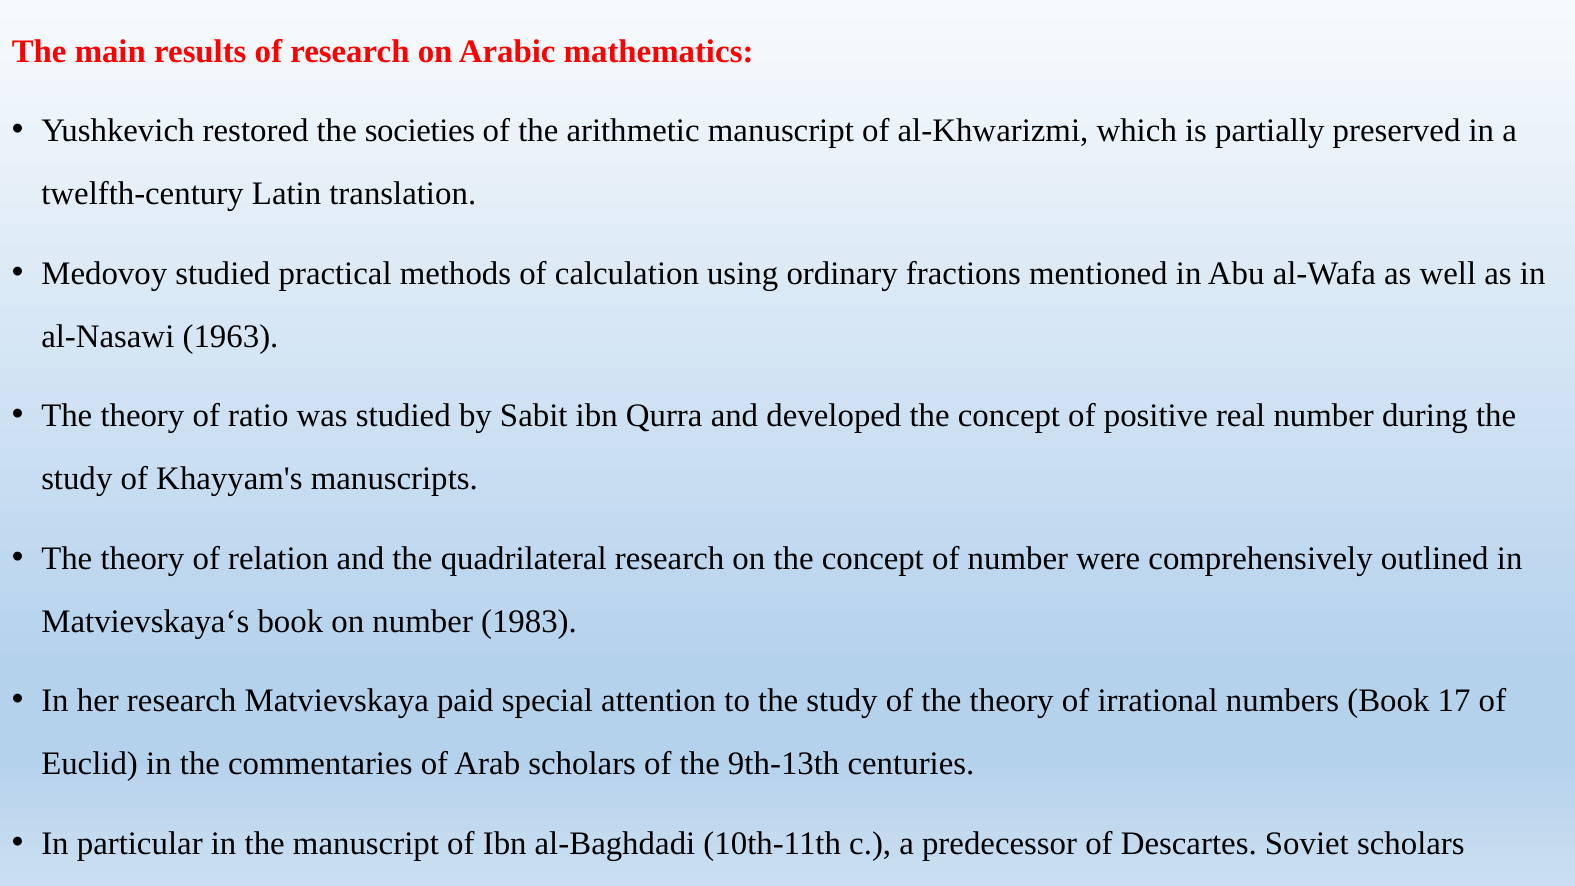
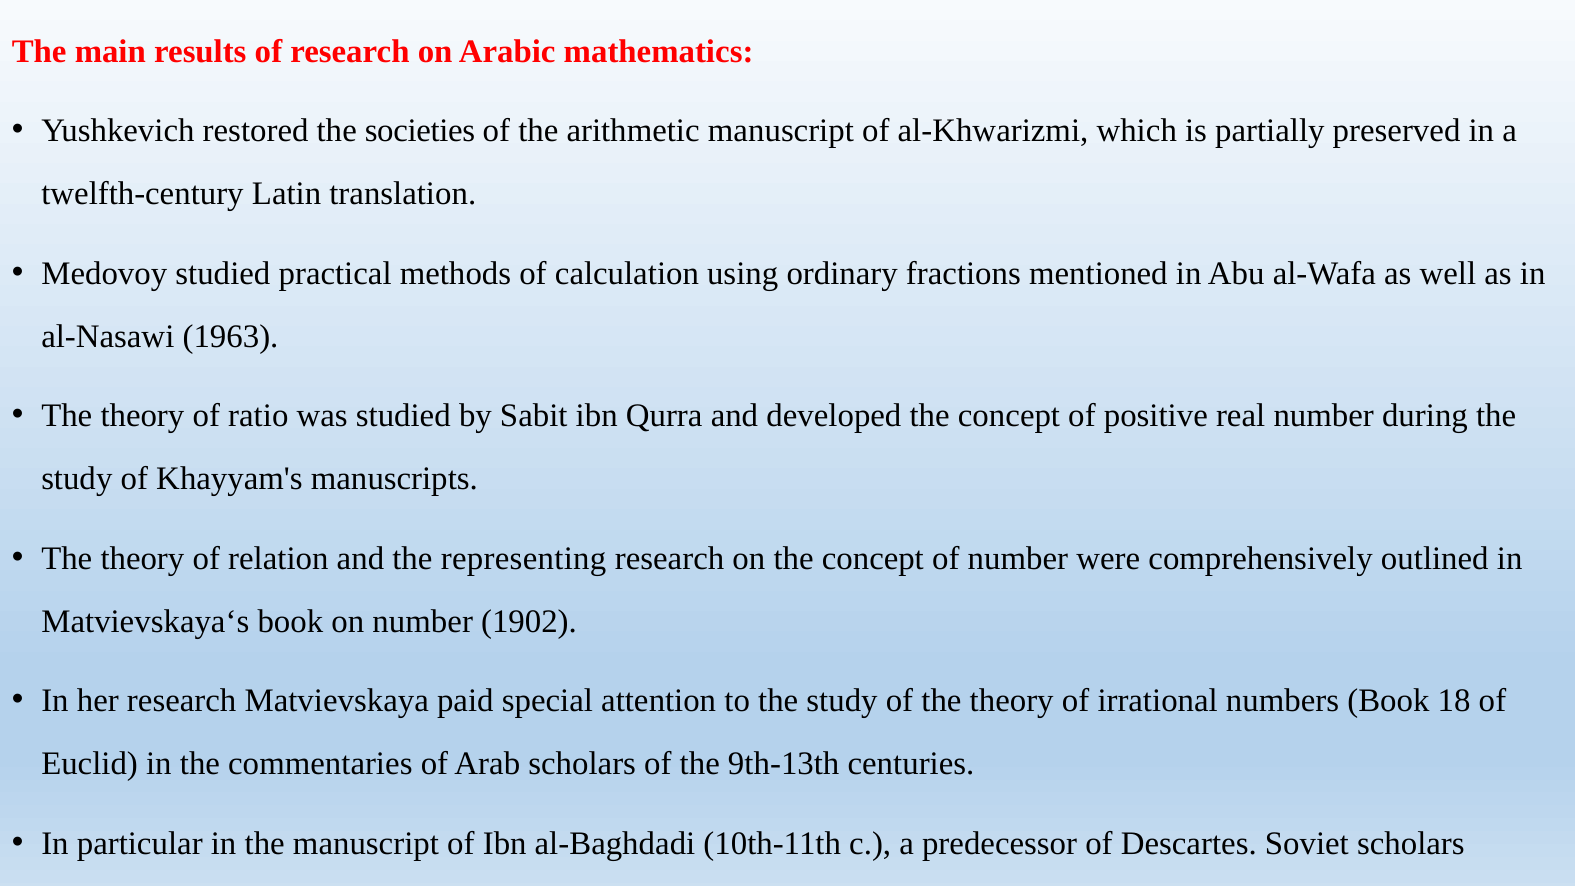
quadrilateral: quadrilateral -> representing (524, 558)
1983: 1983 -> 1902 (529, 621)
17: 17 -> 18 (1454, 701)
